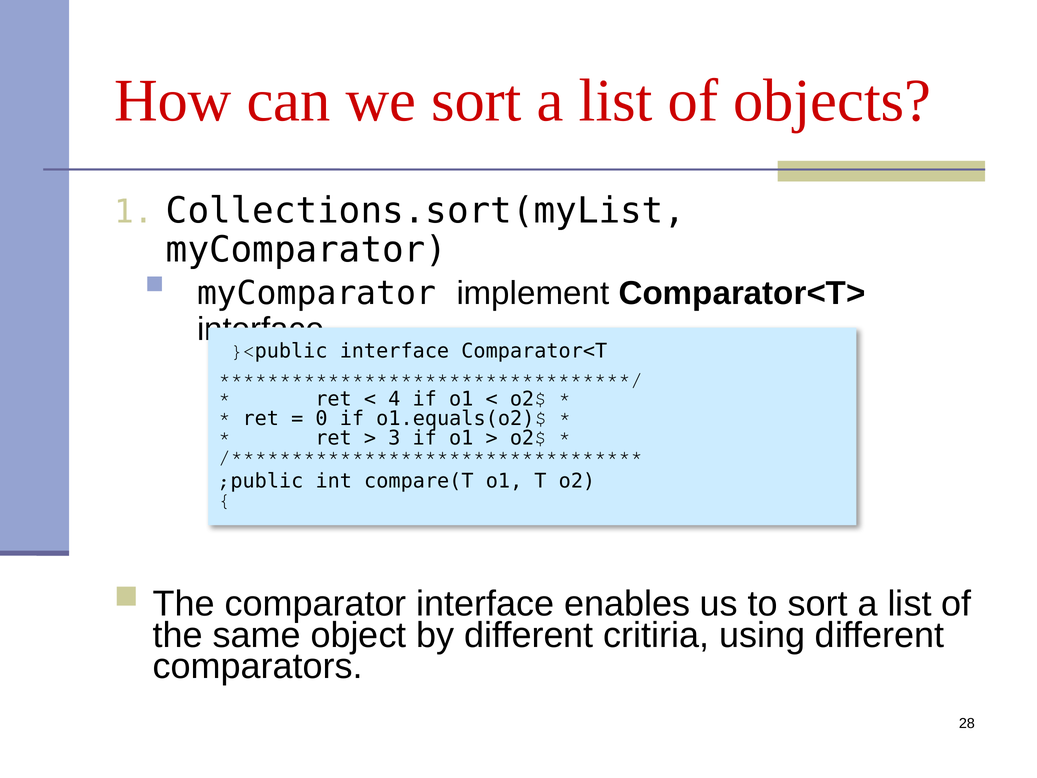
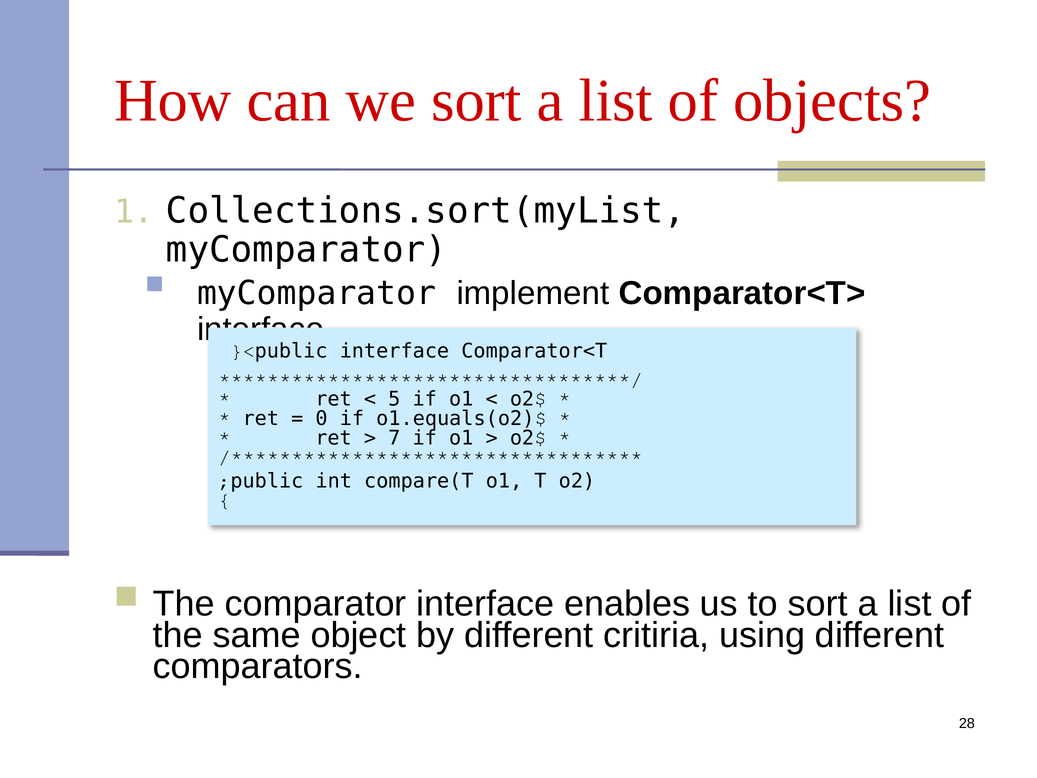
4: 4 -> 5 (394, 399)
3: 3 -> 7 (394, 438)
